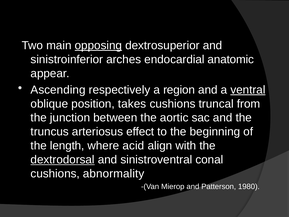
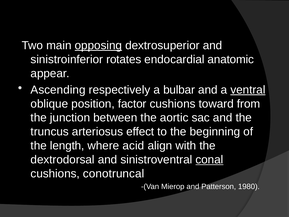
arches: arches -> rotates (124, 59)
region: region -> bulbar (179, 90)
takes: takes -> factor (132, 104)
truncal: truncal -> toward (216, 104)
dextrodorsal underline: present -> none (63, 160)
conal underline: none -> present (209, 160)
abnormality: abnormality -> conotruncal (114, 174)
